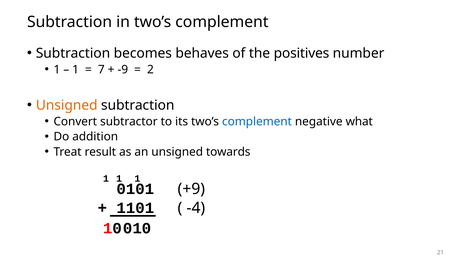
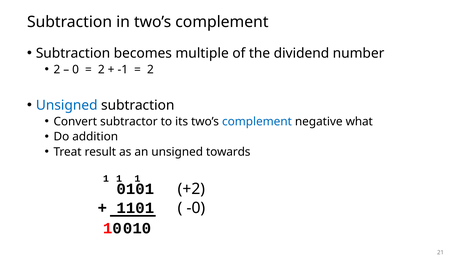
behaves: behaves -> multiple (202, 53)
positives: positives -> dividend (301, 53)
1: 1 -> 2 (57, 70)
1: 1 -> 0 (76, 70)
7: 7 -> 2 (101, 70)
-9: -9 -> -1 (123, 70)
Unsigned colour: orange -> blue (67, 105)
+9: +9 -> +2 (191, 189)
-4: -4 -> -0 (196, 208)
